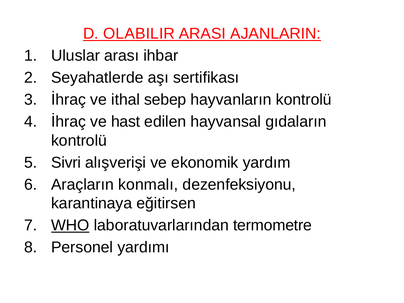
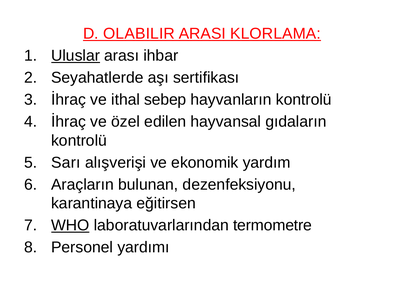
AJANLARIN: AJANLARIN -> KLORLAMA (276, 34)
Uluslar underline: none -> present (76, 56)
hast: hast -> özel (126, 122)
Sivri: Sivri -> Sarı (66, 163)
konmalı: konmalı -> bulunan (148, 185)
